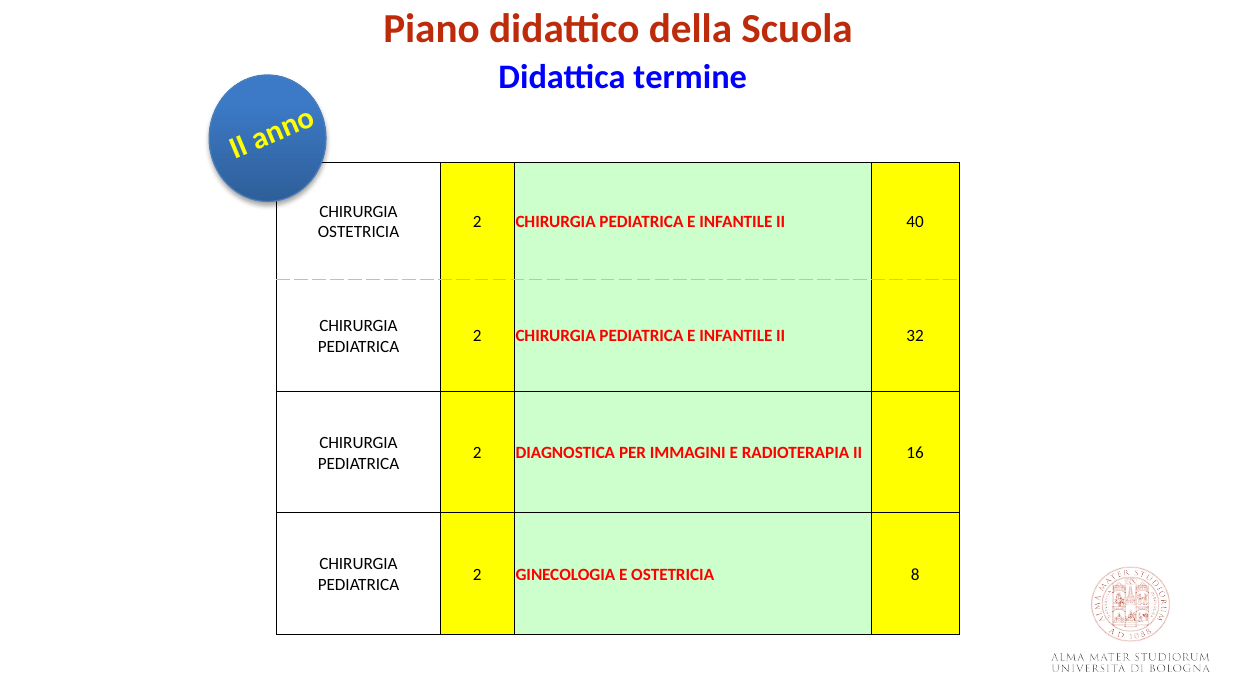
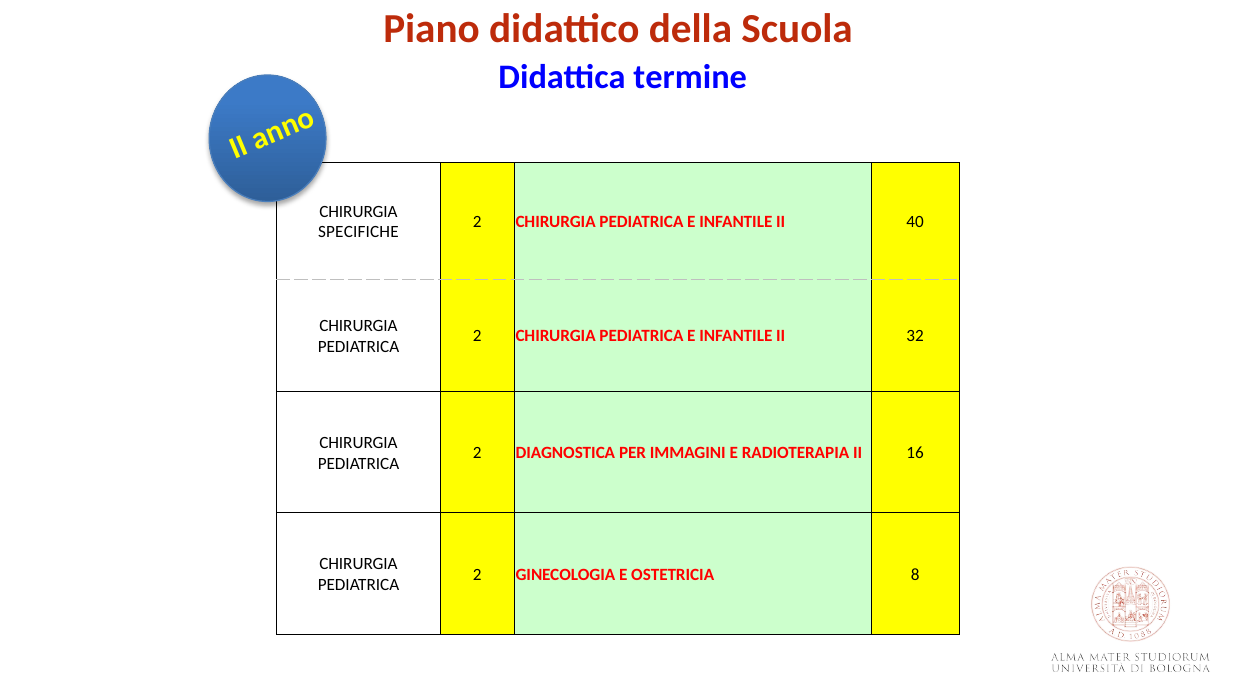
OSTETRICIA: OSTETRICIA -> SPECIFICHE (358, 232)
